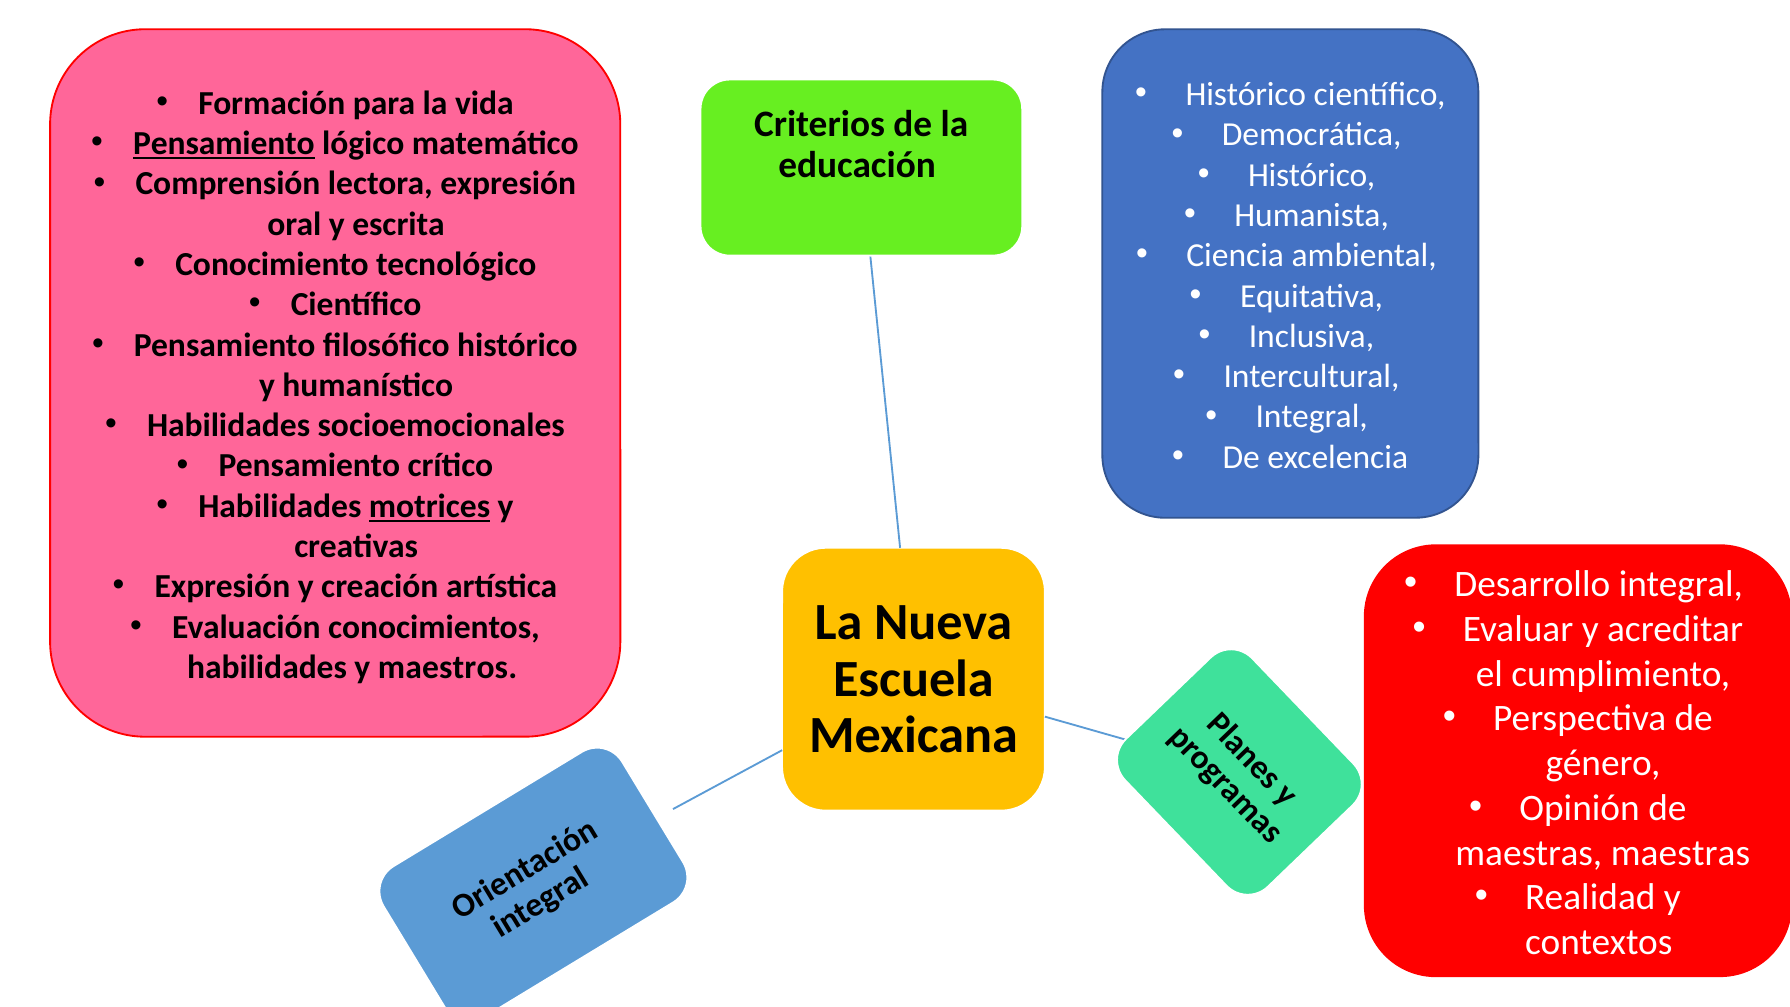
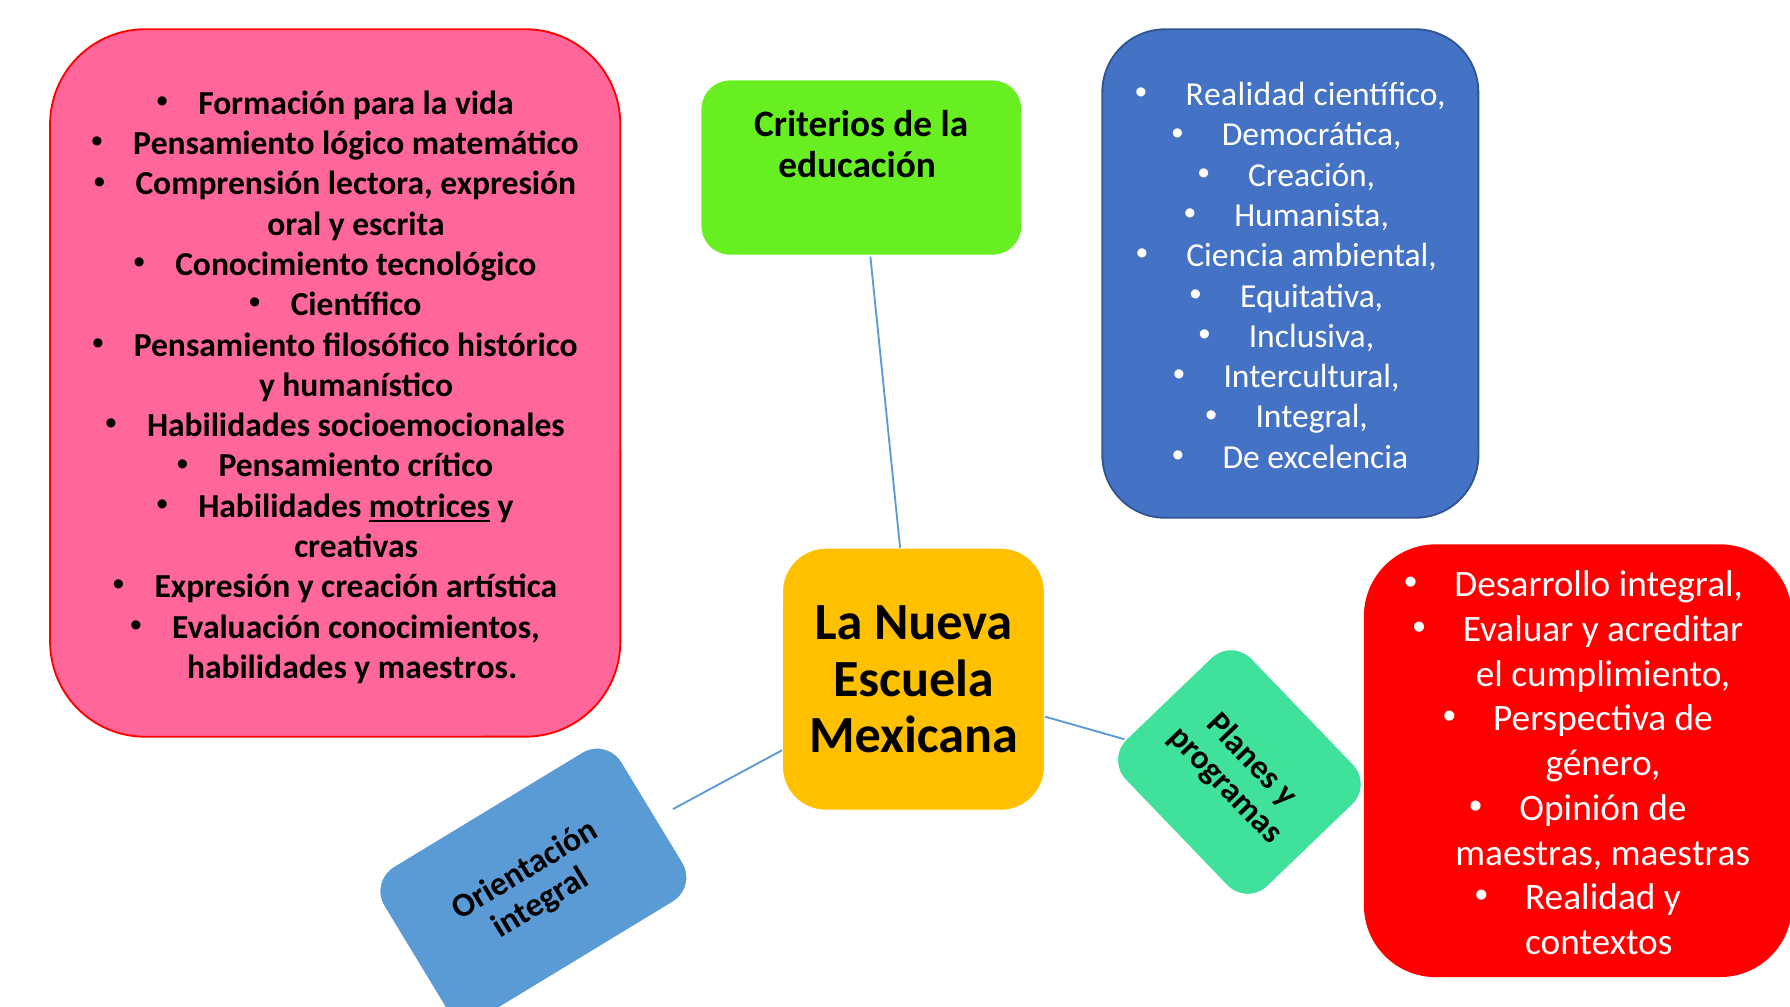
Histórico: Histórico -> Realidad (1246, 95)
Pensamiento underline: present -> none (224, 144)
Histórico: Histórico -> Creación (1312, 175)
